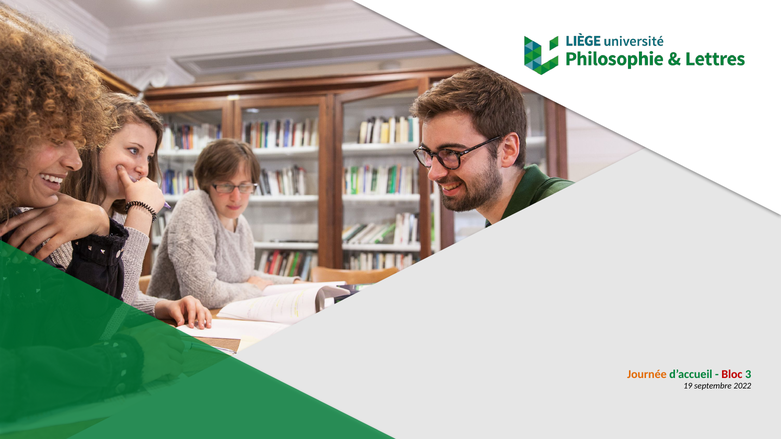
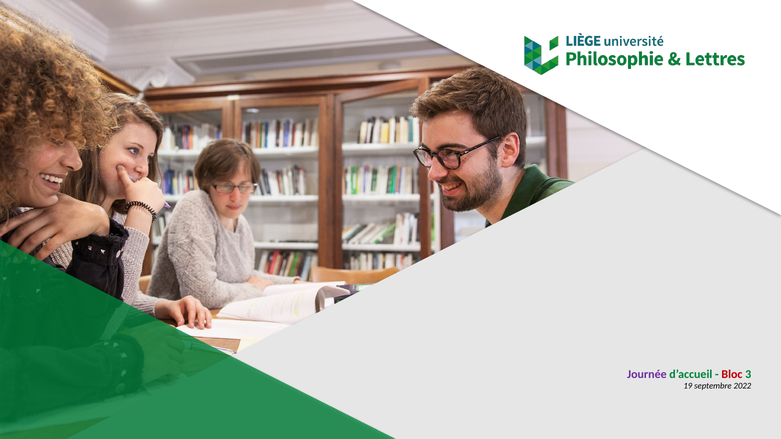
Journée colour: orange -> purple (647, 375)
